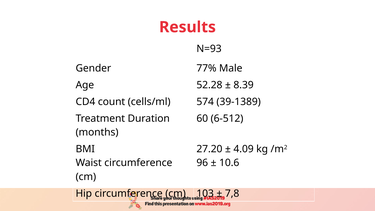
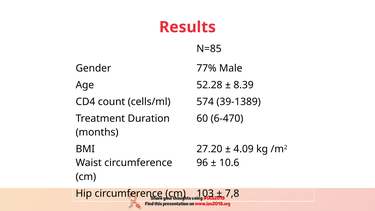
N=93: N=93 -> N=85 (209, 49)
6-512: 6-512 -> 6-470 (227, 118)
